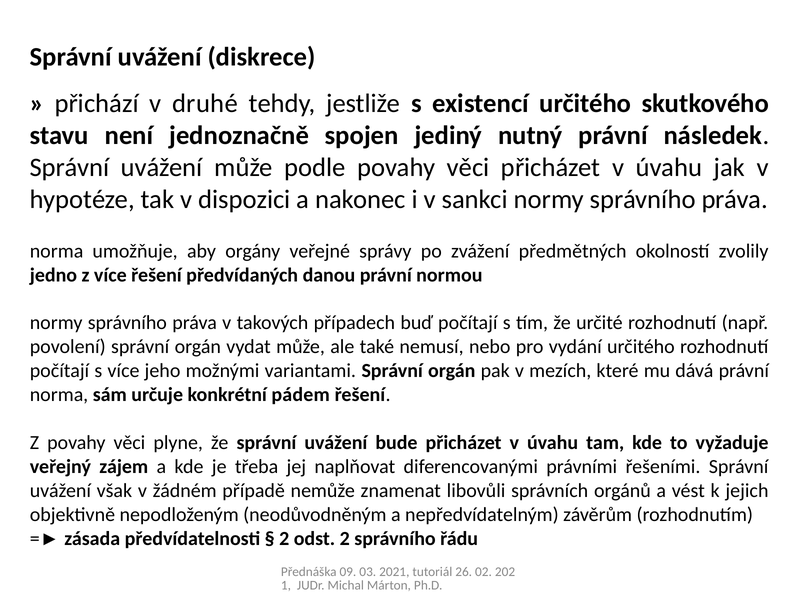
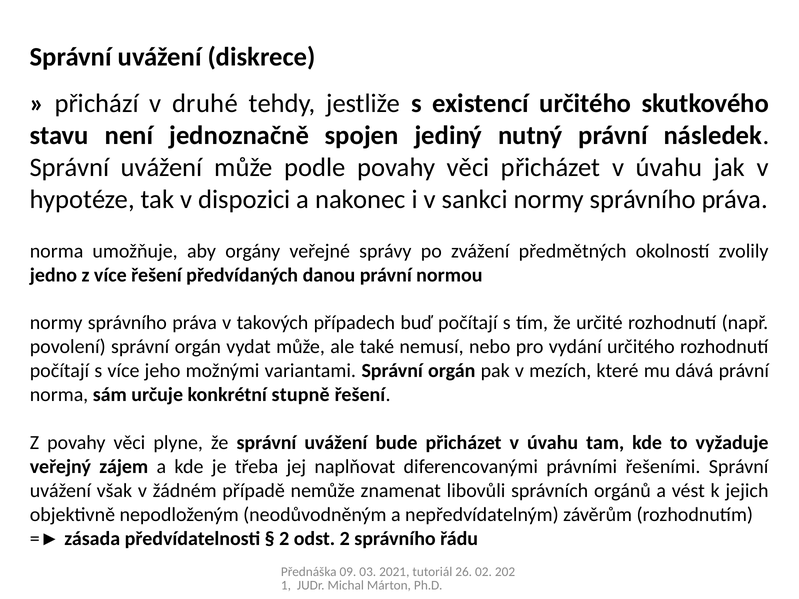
pádem: pádem -> stupně (301, 395)
